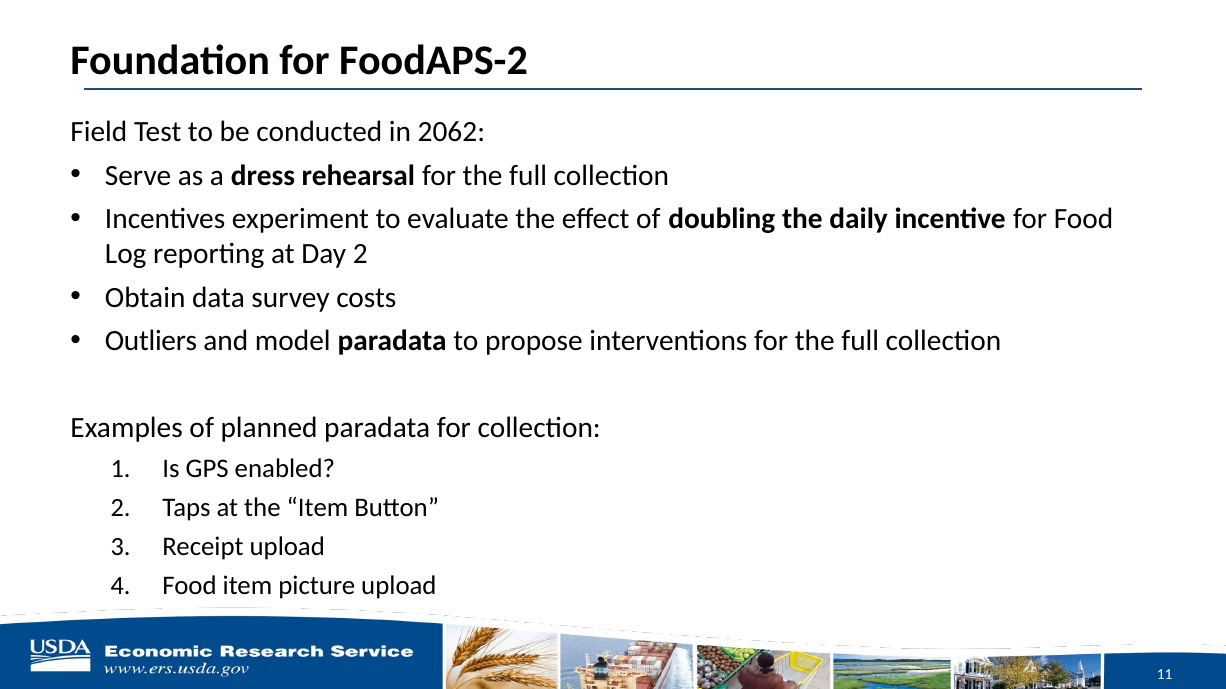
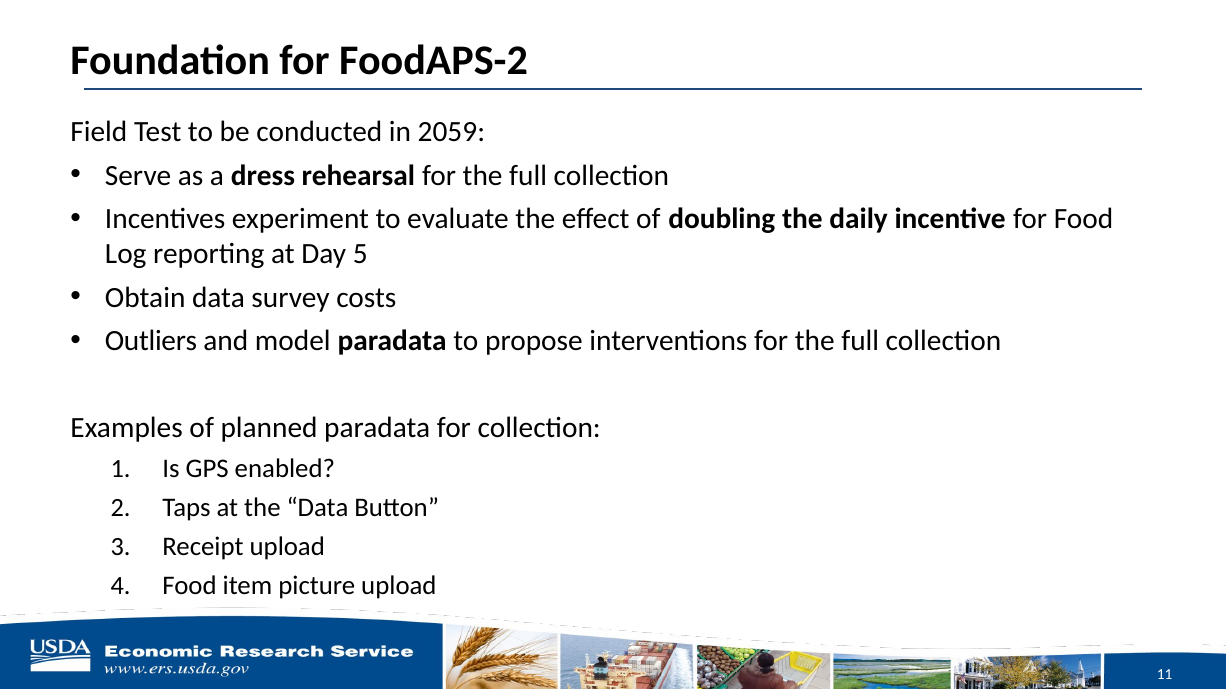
2062: 2062 -> 2059 (451, 132)
Day 2: 2 -> 5 (360, 254)
the Item: Item -> Data (318, 508)
